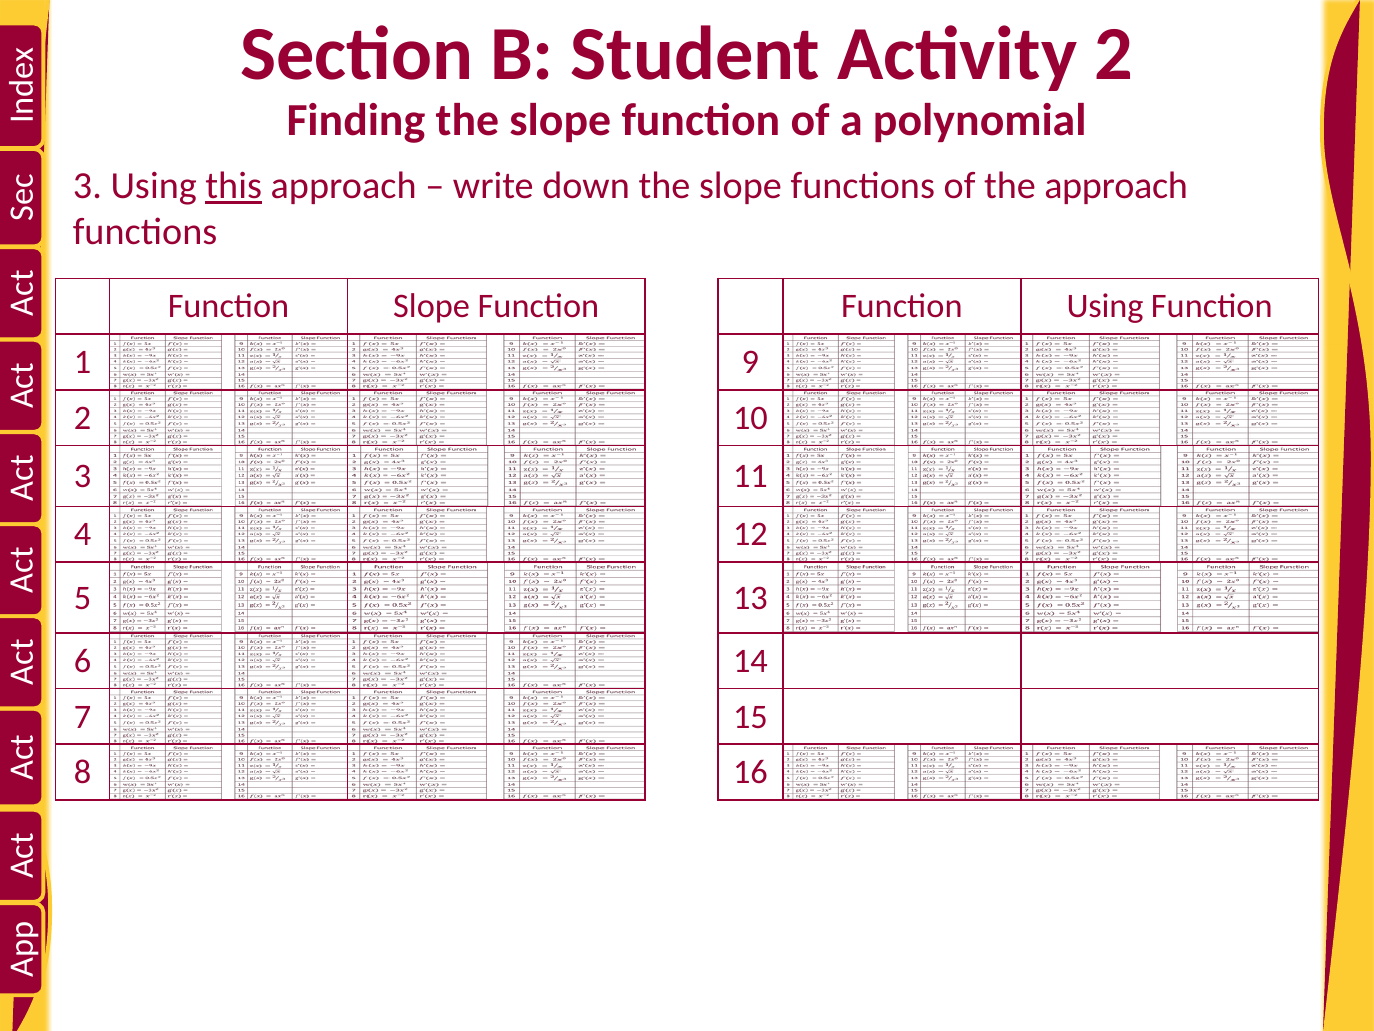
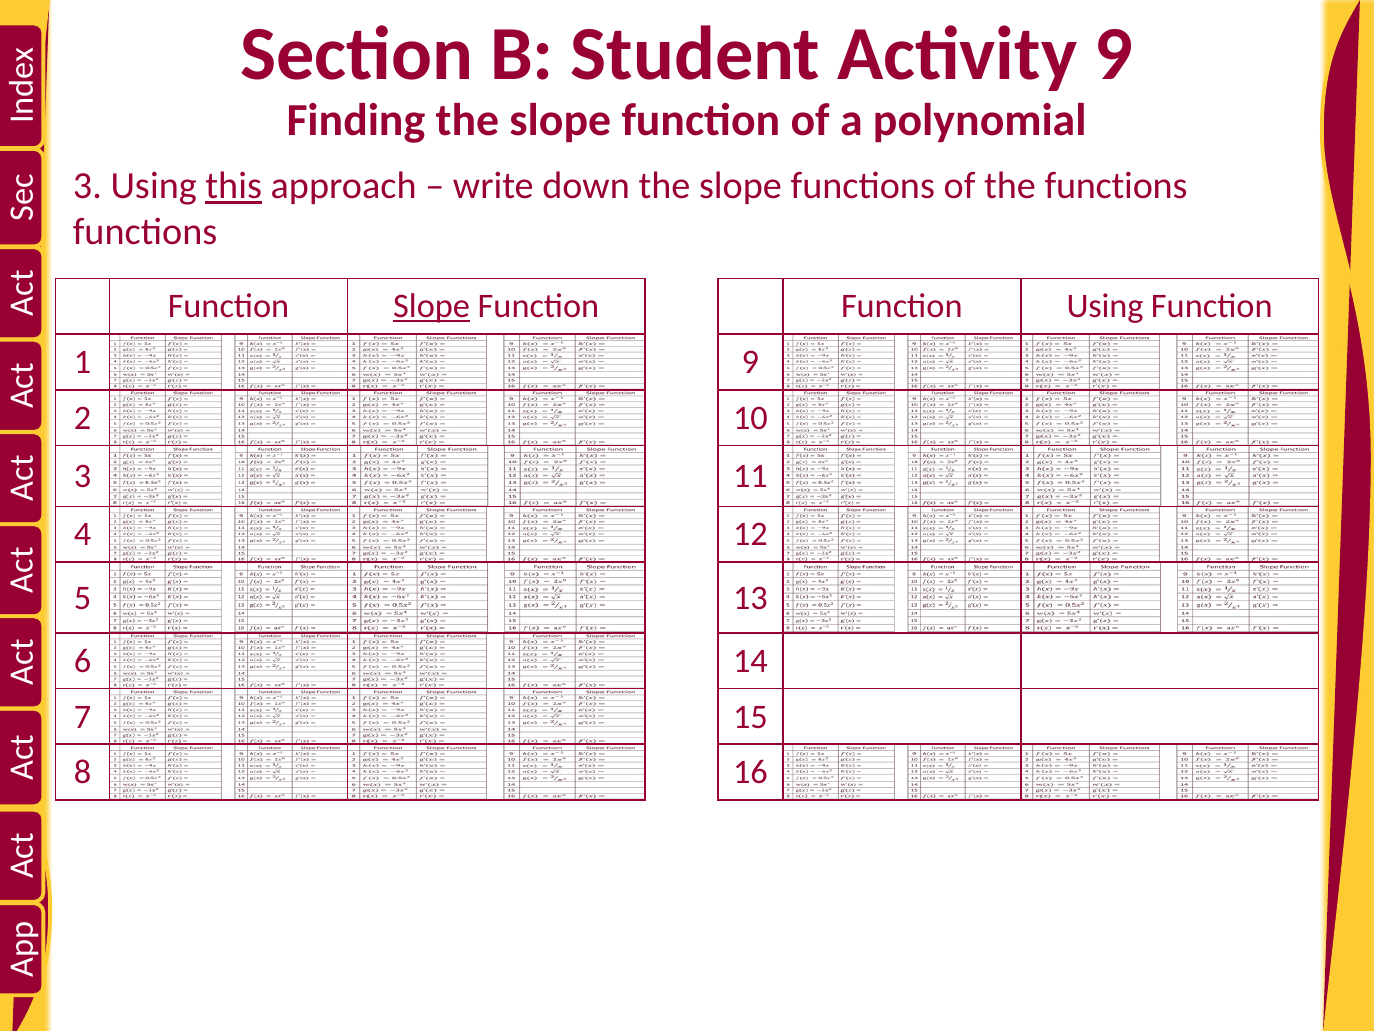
Activity 2: 2 -> 9 (1114, 55)
the approach: approach -> functions (1116, 186)
Slope underline: none -> present (432, 306)
